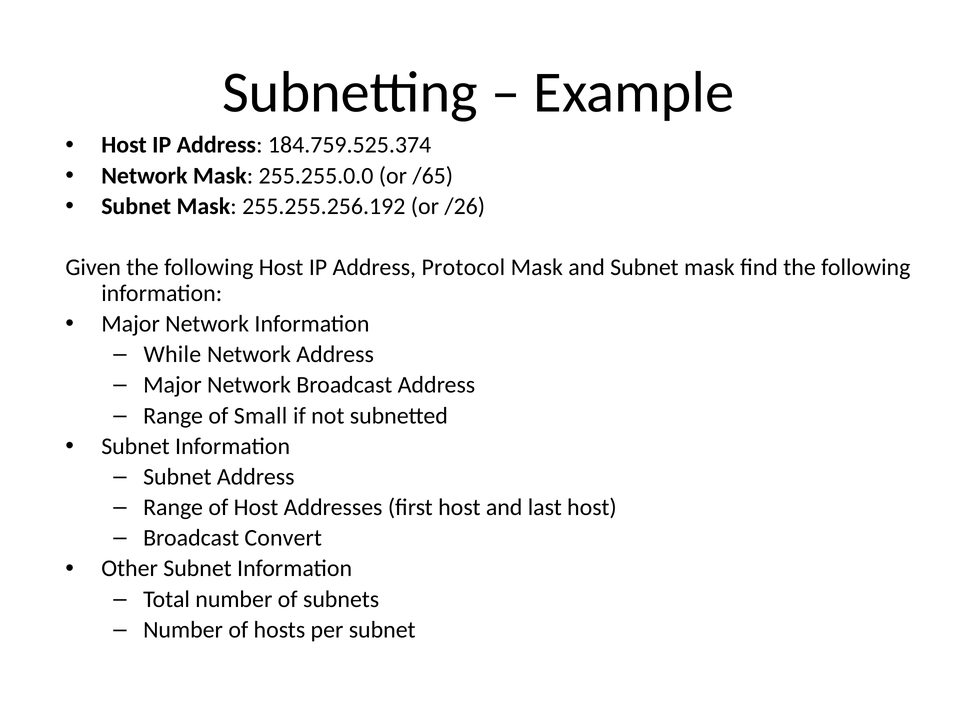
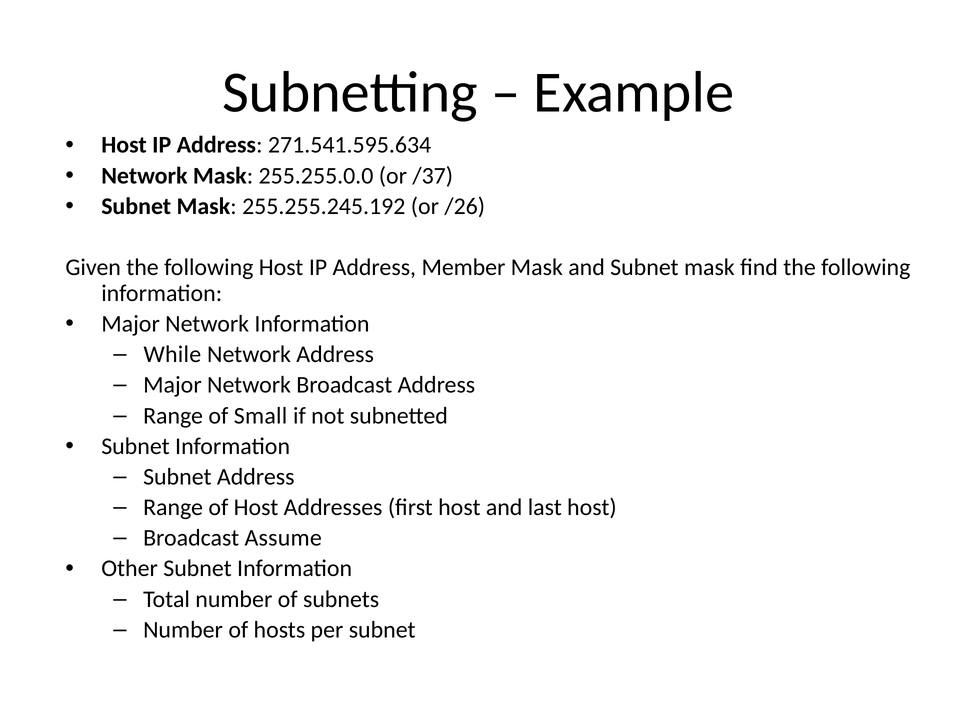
184.759.525.374: 184.759.525.374 -> 271.541.595.634 (350, 145)
/65: /65 -> /37 (433, 176)
255.255.256.192: 255.255.256.192 -> 255.255.245.192 (324, 206)
Protocol: Protocol -> Member (463, 268)
Convert: Convert -> Assume (283, 539)
